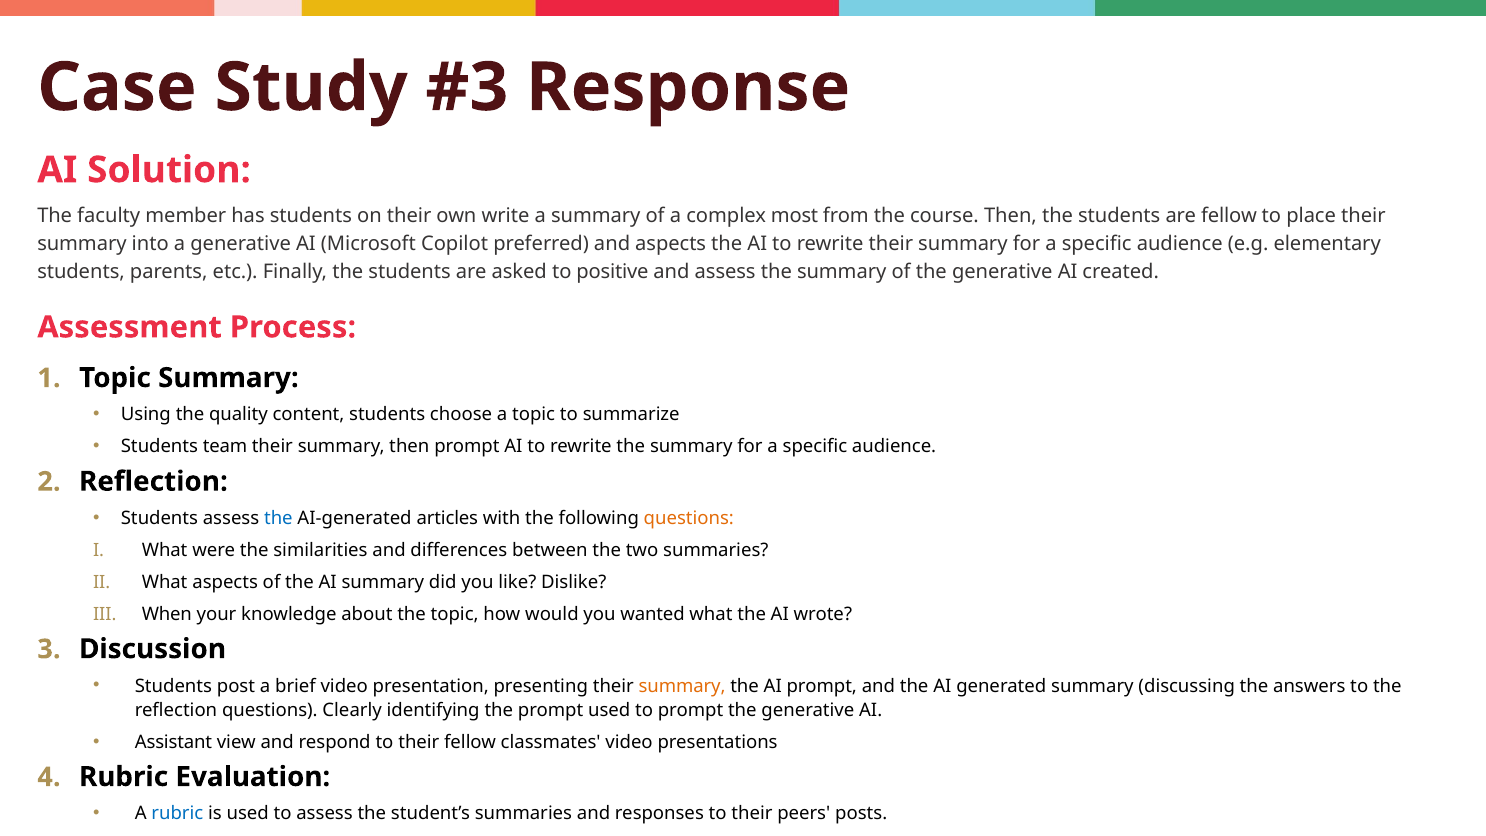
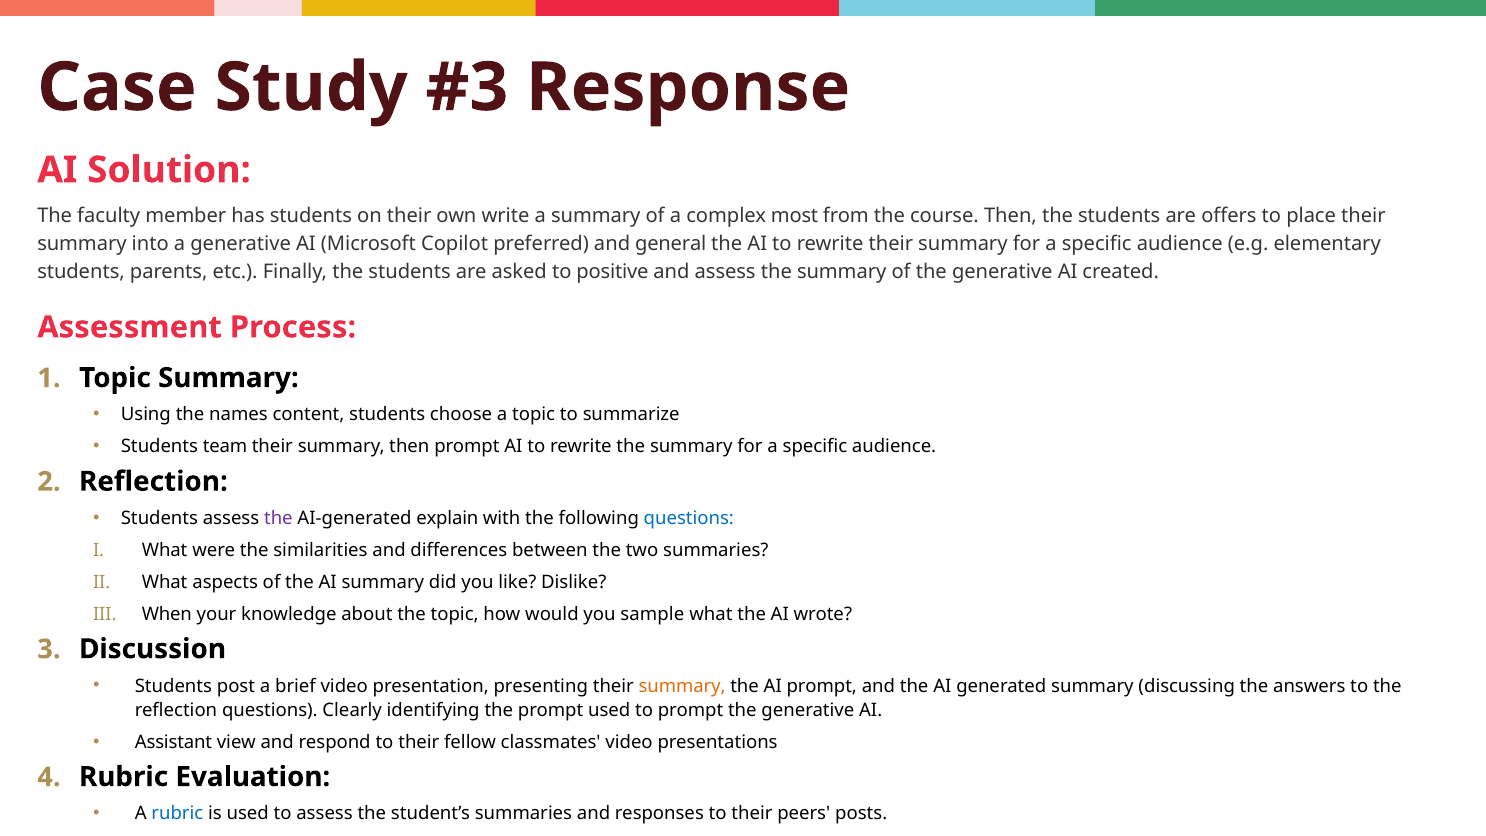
are fellow: fellow -> offers (1229, 216)
and aspects: aspects -> general (671, 244)
quality: quality -> names (238, 415)
the colour: blue -> purple (278, 518)
articles: articles -> explain (447, 518)
questions colour: orange -> blue (689, 518)
wanted: wanted -> sample (652, 614)
